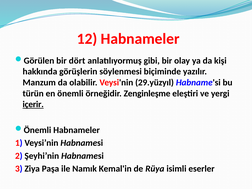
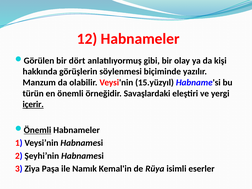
29.yüzyıl: 29.yüzyıl -> 15.yüzyıl (155, 82)
Zenginleşme: Zenginleşme -> Savaşlardaki (147, 93)
Önemli underline: none -> present (37, 130)
